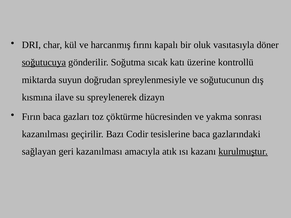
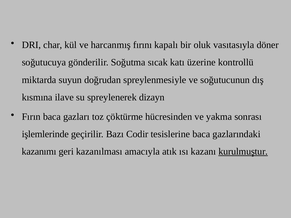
soğutucuya underline: present -> none (44, 62)
kazanılması: kazanılması -> işlemlerinde (45, 134)
sağlayan: sağlayan -> kazanımı (39, 152)
